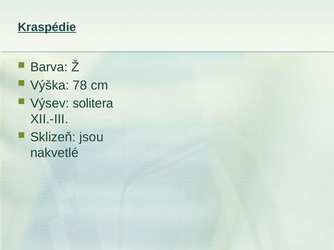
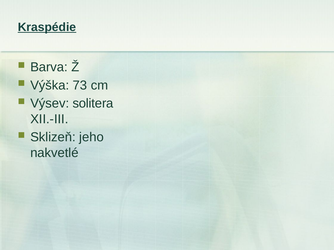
78: 78 -> 73 (80, 85)
jsou: jsou -> jeho (92, 137)
